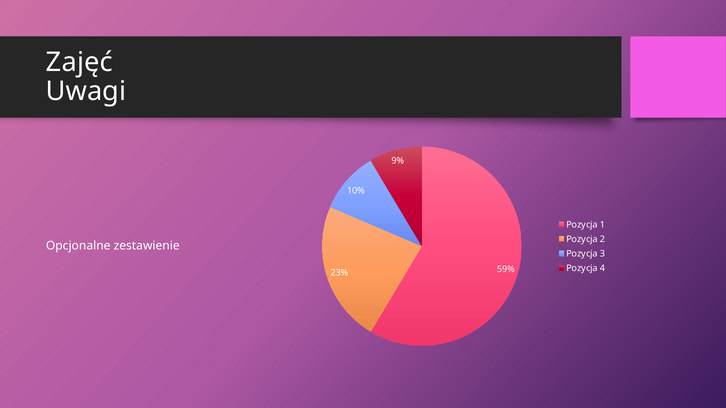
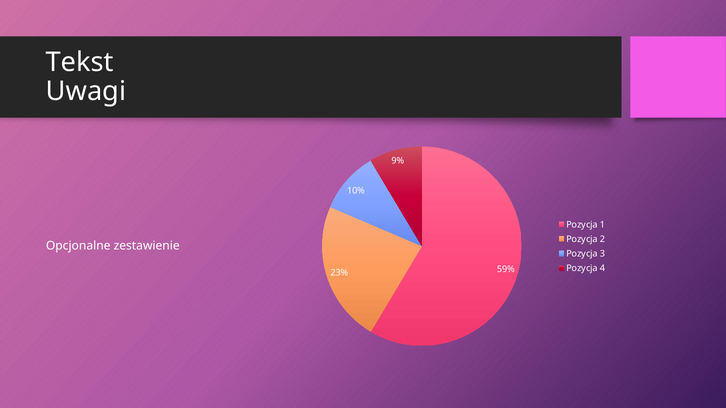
Zajęć: Zajęć -> Tekst (80, 62)
